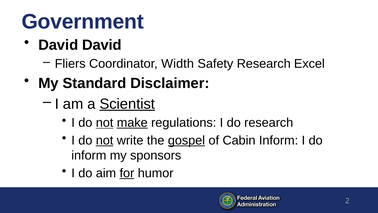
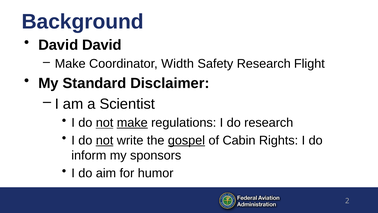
Government: Government -> Background (83, 22)
Fliers: Fliers -> Make (70, 64)
Excel: Excel -> Flight (309, 64)
Scientist underline: present -> none (127, 104)
Cabin Inform: Inform -> Rights (279, 140)
for underline: present -> none (127, 173)
